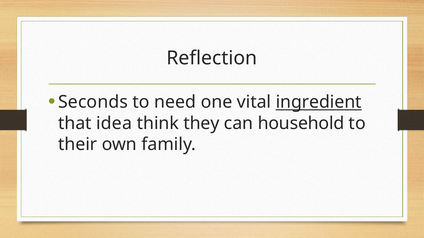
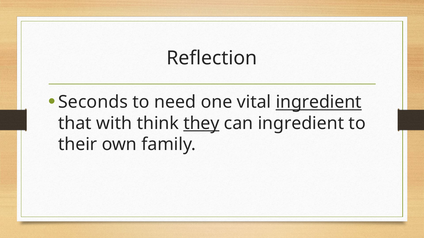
idea: idea -> with (114, 124)
they underline: none -> present (201, 124)
can household: household -> ingredient (301, 124)
